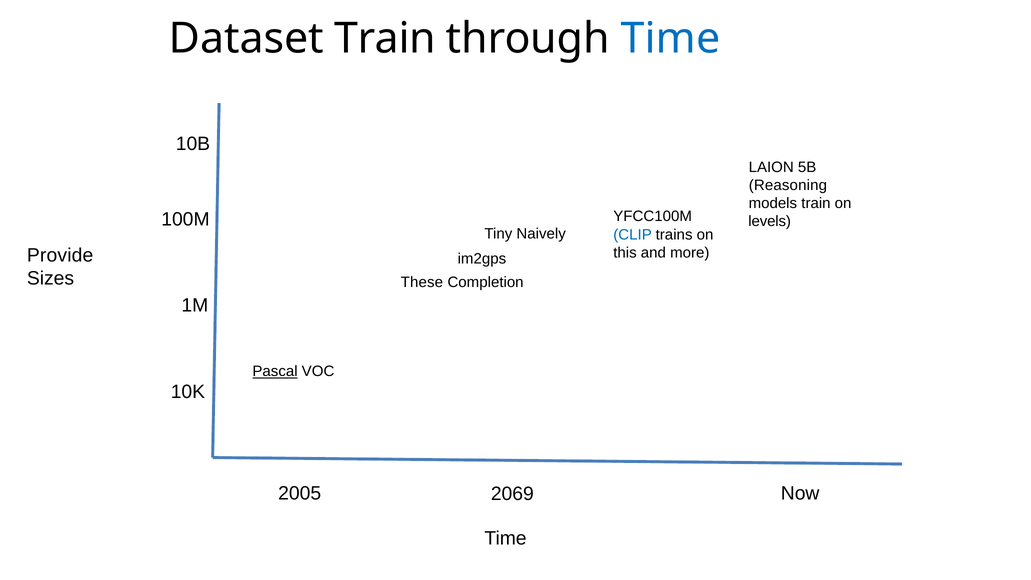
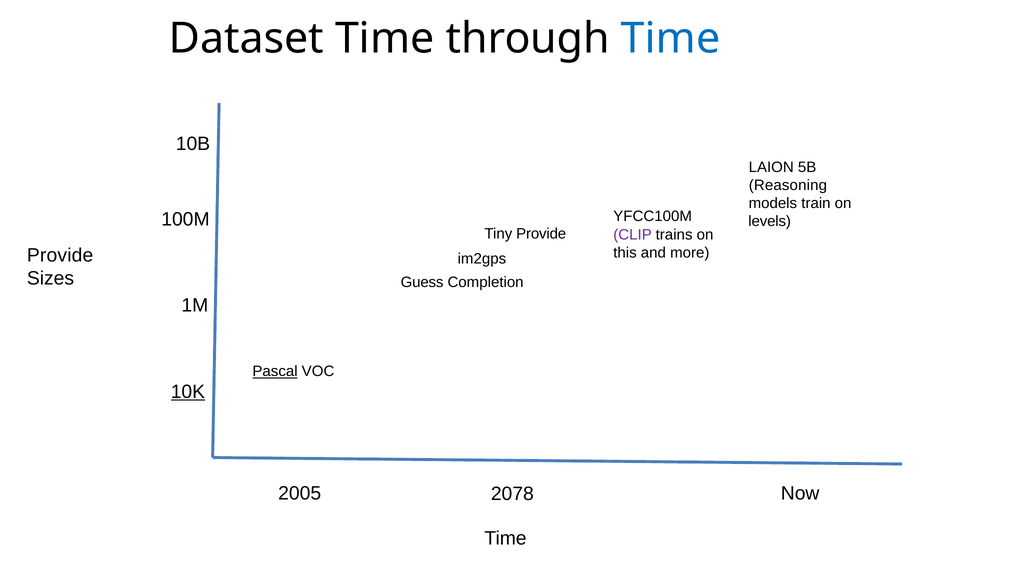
Dataset Train: Train -> Time (385, 38)
Tiny Naively: Naively -> Provide (541, 234)
CLIP colour: blue -> purple (633, 235)
These: These -> Guess (422, 282)
10K underline: none -> present (188, 392)
2069: 2069 -> 2078 (512, 494)
